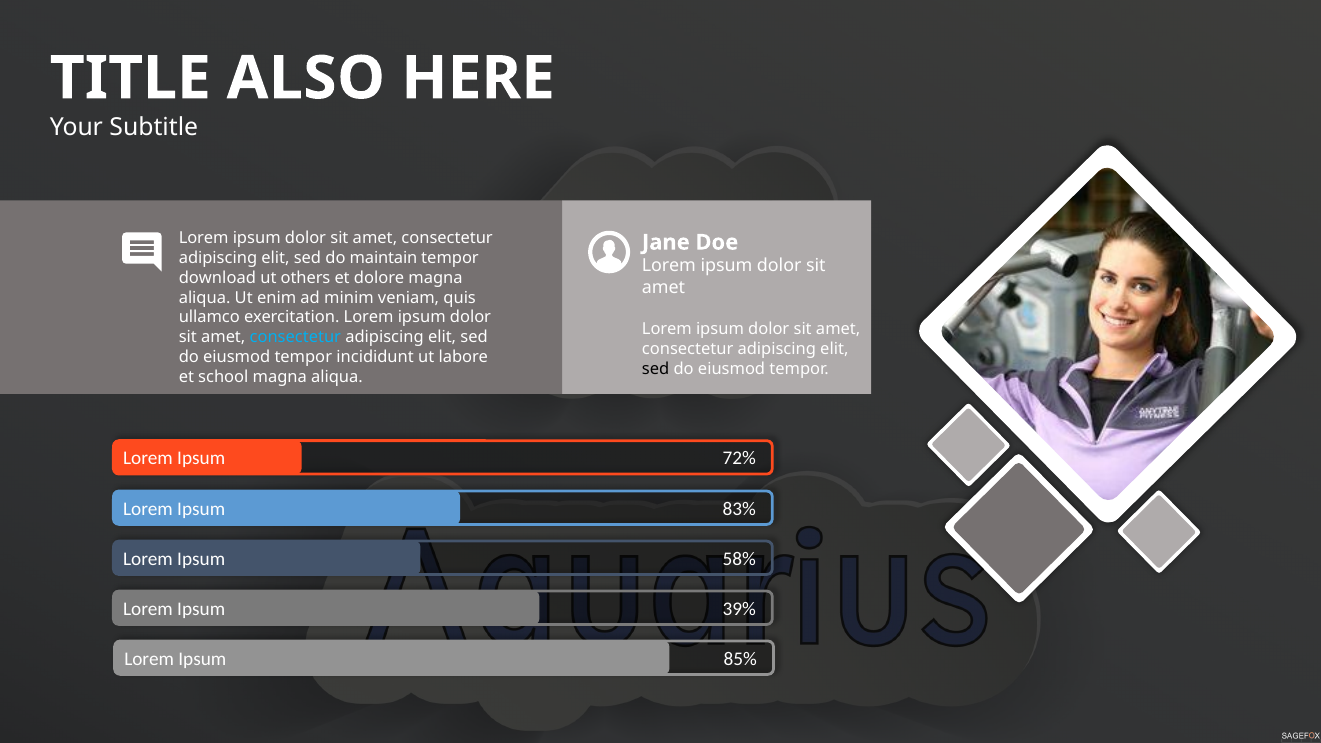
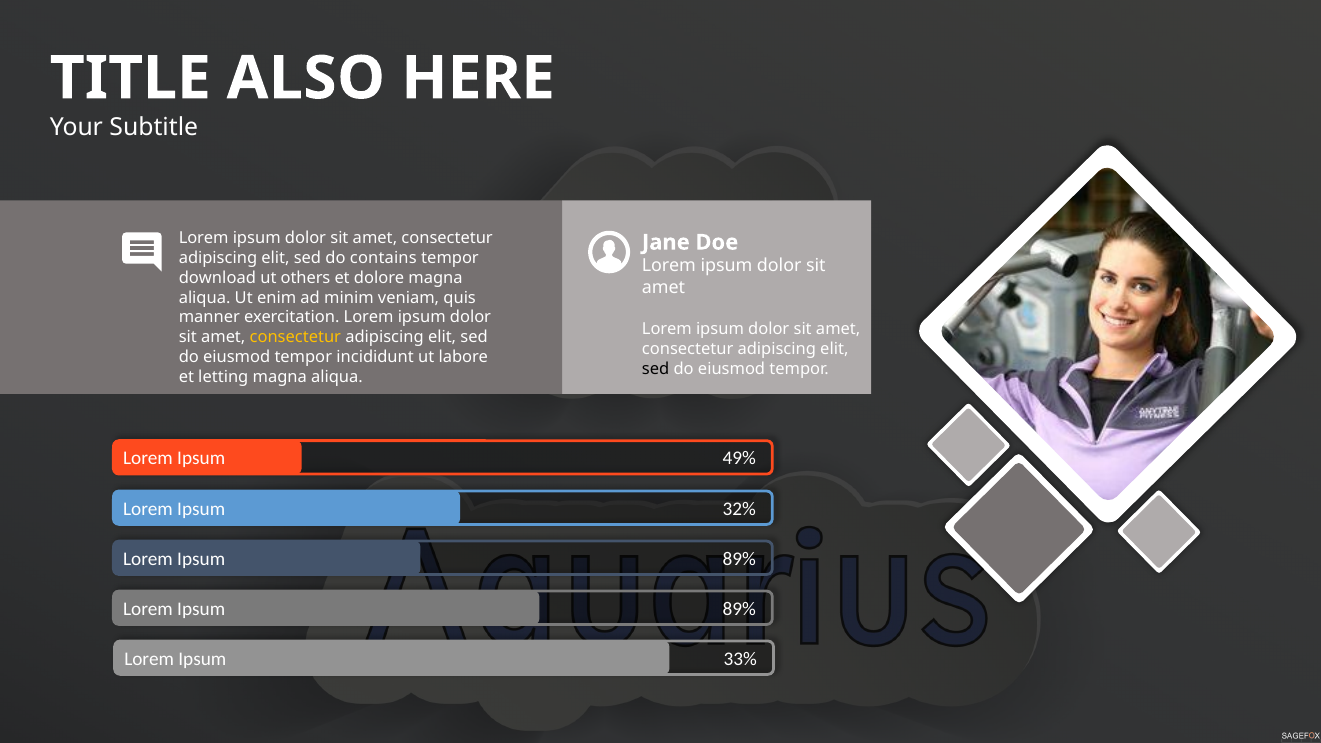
maintain: maintain -> contains (383, 258)
ullamco: ullamco -> manner (209, 317)
consectetur colour: light blue -> yellow (295, 337)
school: school -> letting (223, 377)
72%: 72% -> 49% (739, 458)
83%: 83% -> 32% (739, 509)
58%: 58% -> 89% (739, 559)
39%: 39% -> 89% (739, 609)
85%: 85% -> 33% (740, 659)
